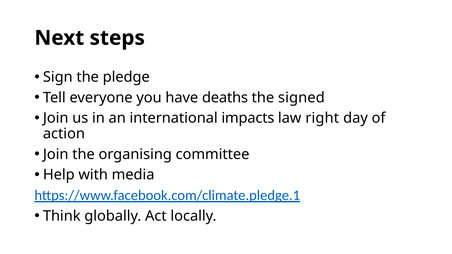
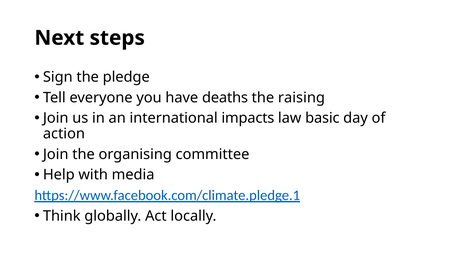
signed: signed -> raising (301, 98)
right: right -> basic (322, 118)
